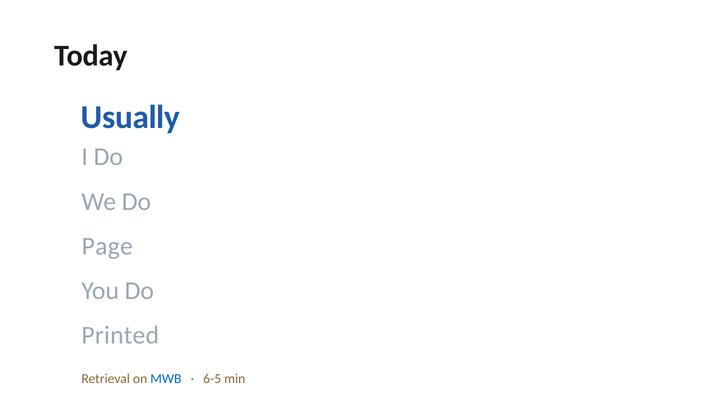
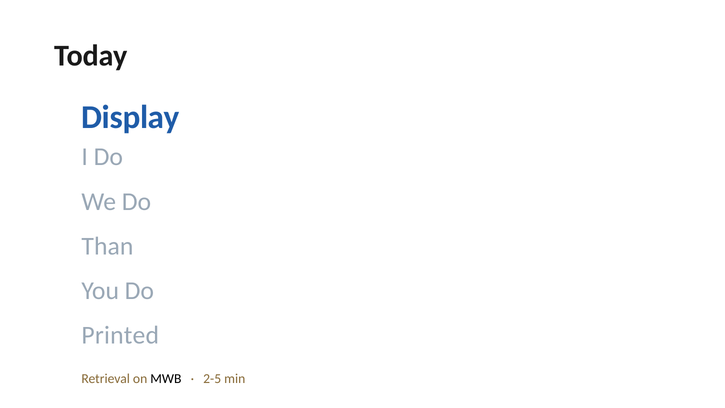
Usually: Usually -> Display (130, 117)
Page: Page -> Than (107, 246)
MWB colour: blue -> black (166, 379)
6-5: 6-5 -> 2-5 (212, 379)
